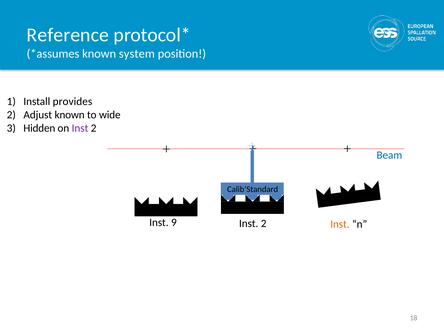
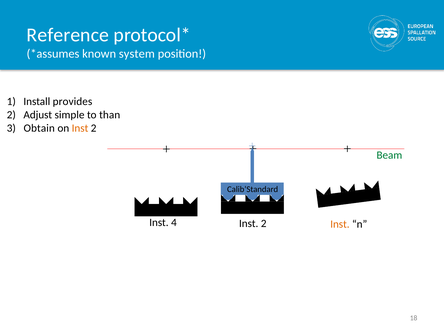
Adjust known: known -> simple (70, 115)
wide: wide -> than (110, 115)
Hidden: Hidden -> Obtain (39, 128)
Inst colour: purple -> orange (80, 128)
Beam colour: blue -> green (389, 155)
9: 9 -> 4 (174, 223)
